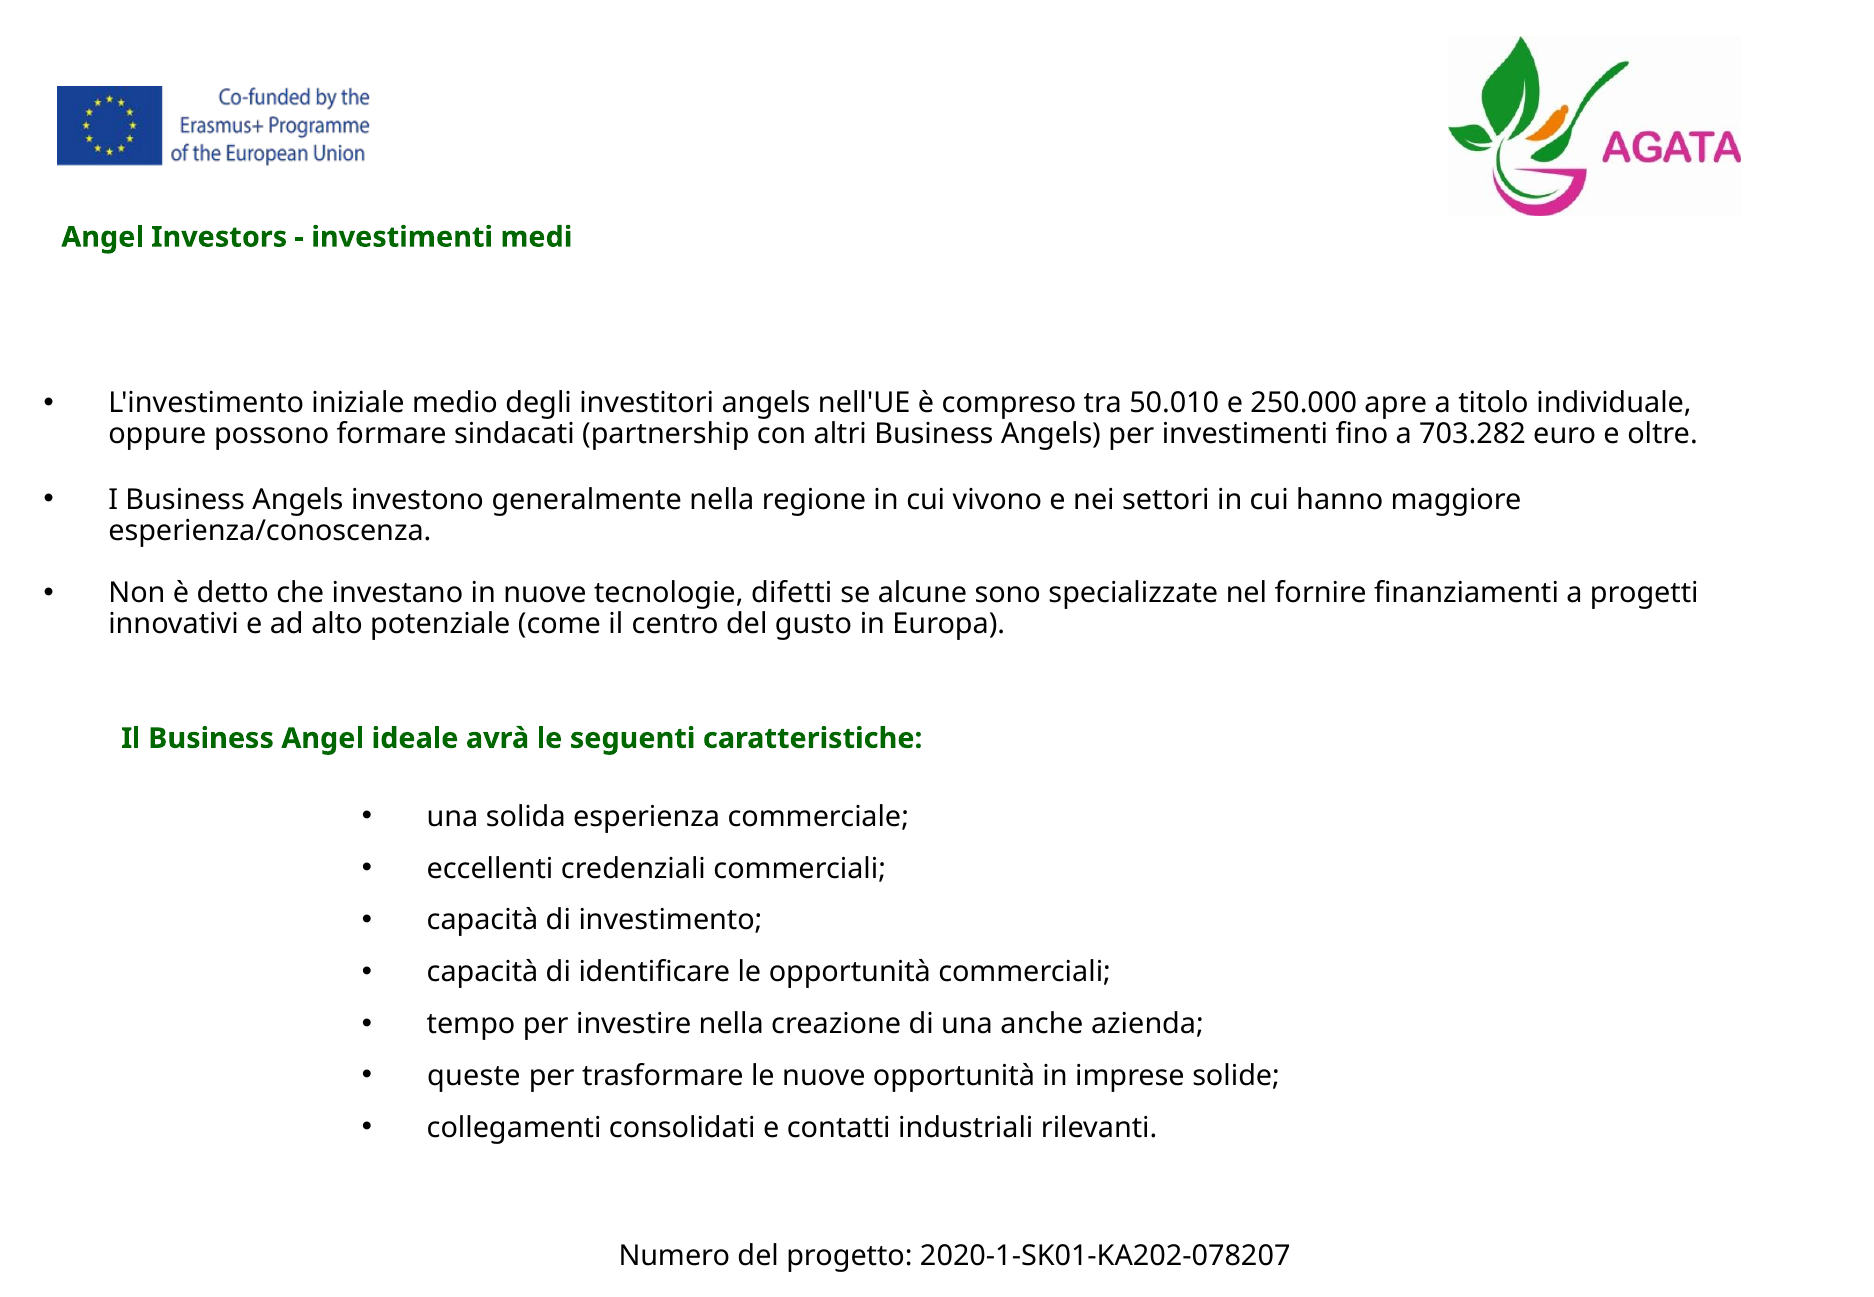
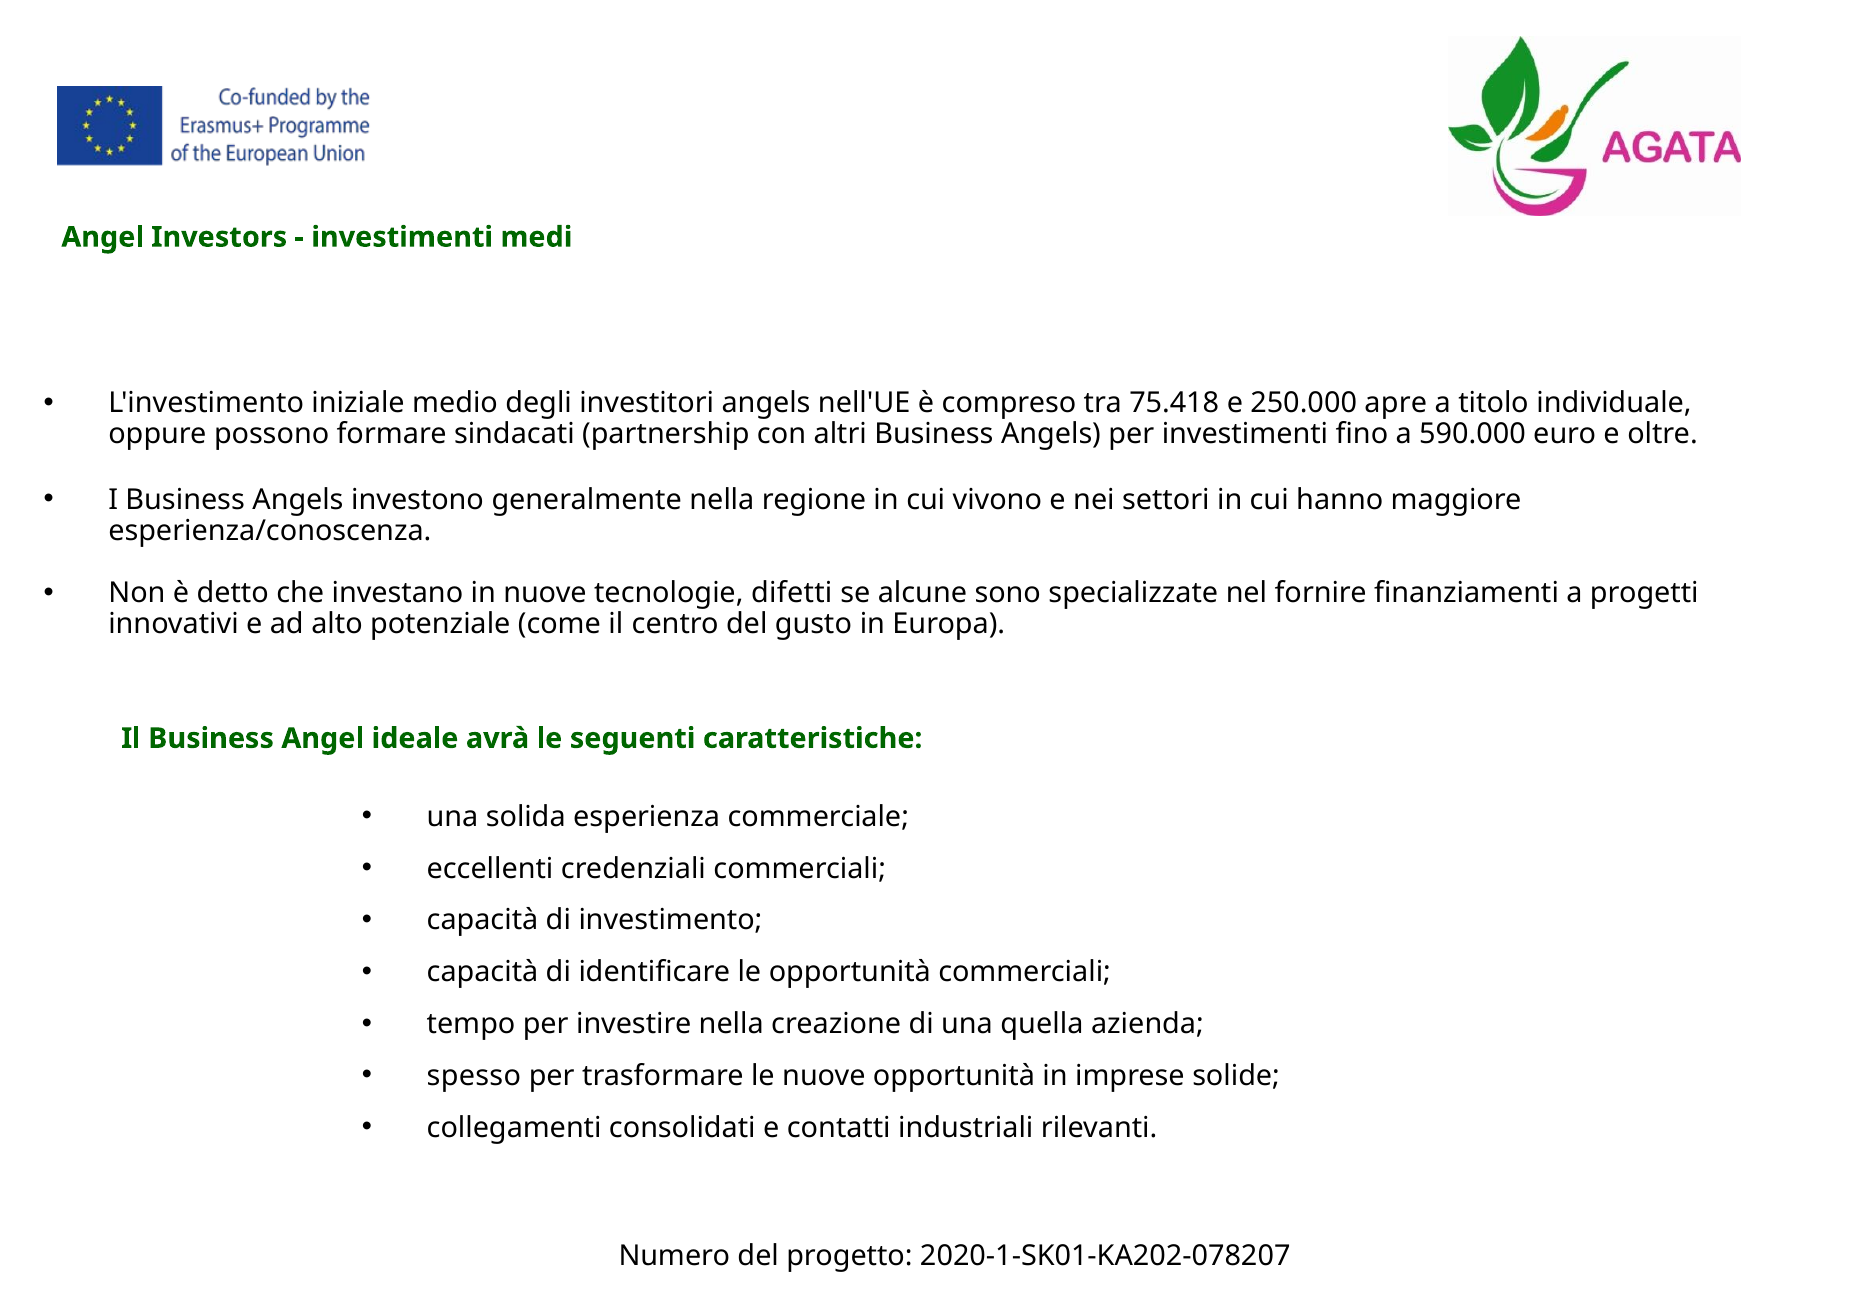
50.010: 50.010 -> 75.418 (1174, 403)
703.282: 703.282 -> 590.000 (1472, 434)
anche: anche -> quella (1042, 1024)
queste: queste -> spesso (474, 1076)
